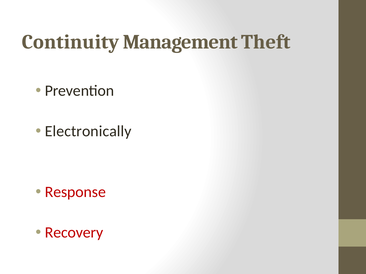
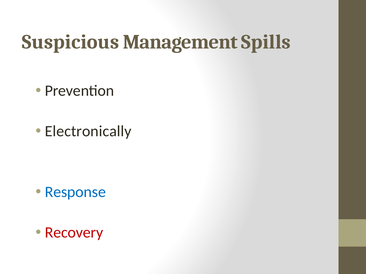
Continuity: Continuity -> Suspicious (71, 42)
Theft: Theft -> Spills (266, 42)
Response colour: red -> blue (75, 192)
